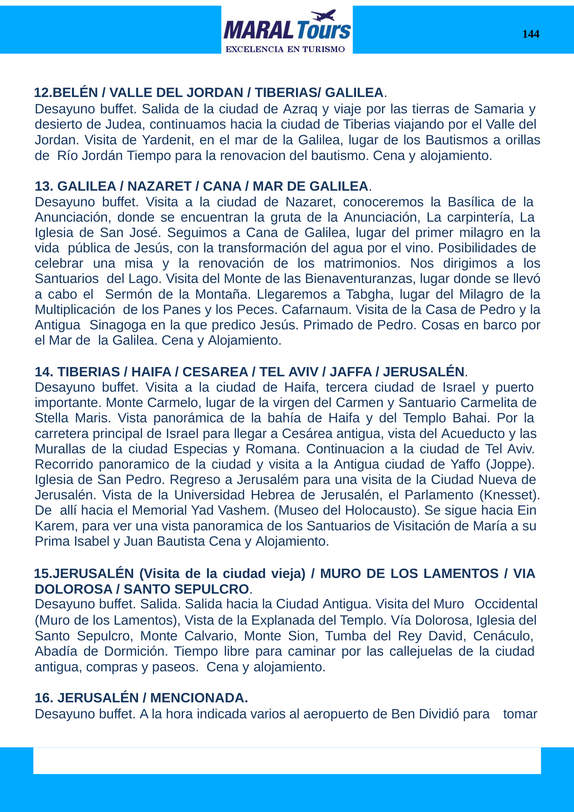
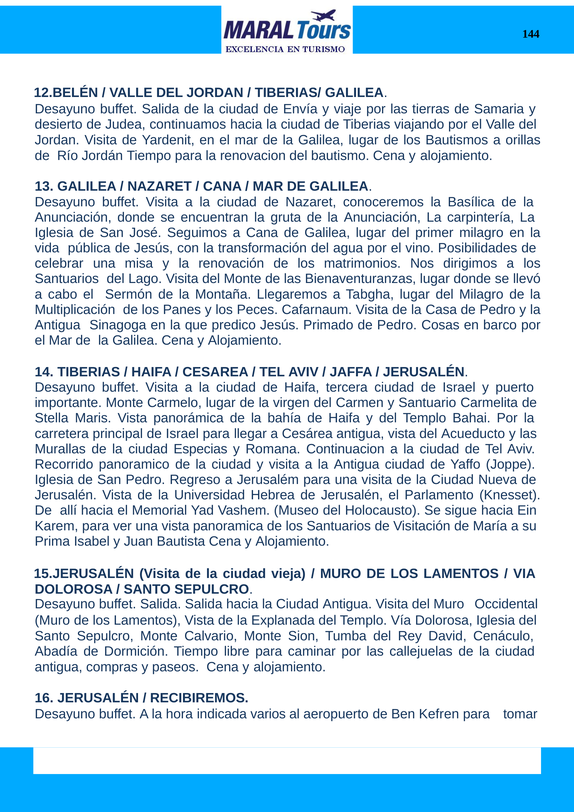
Azraq: Azraq -> Envía (300, 109)
MENCIONADA: MENCIONADA -> RECIBIREMOS (199, 698)
Dividió: Dividió -> Kefren (439, 714)
